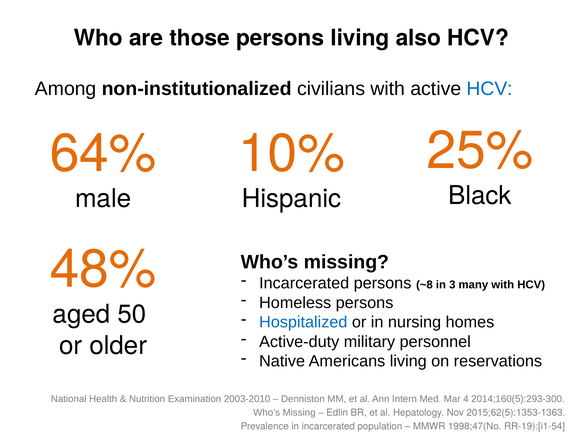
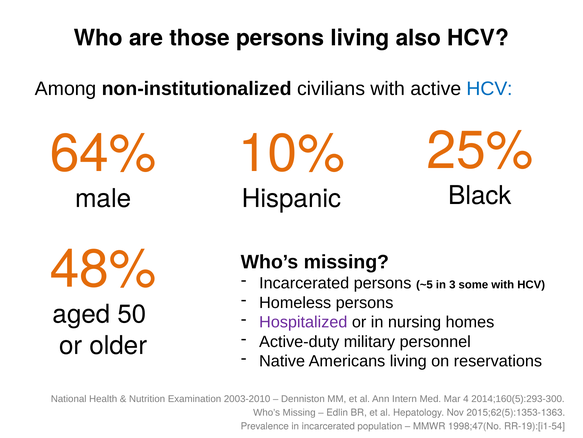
~8: ~8 -> ~5 (424, 284)
many: many -> some (473, 284)
Hospitalized colour: blue -> purple (303, 322)
